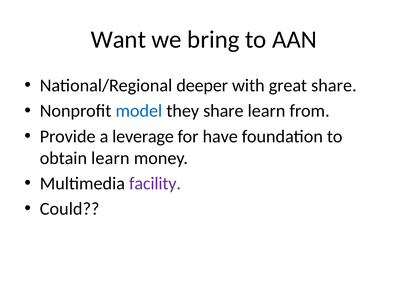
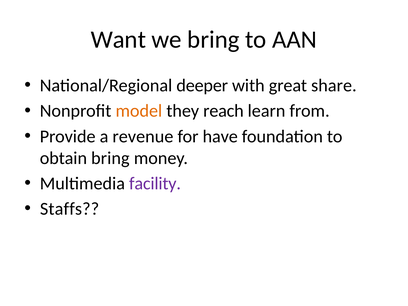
model colour: blue -> orange (139, 111)
they share: share -> reach (223, 111)
leverage: leverage -> revenue (143, 136)
obtain learn: learn -> bring (110, 158)
Could: Could -> Staffs (70, 209)
